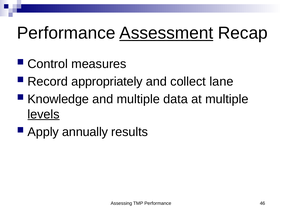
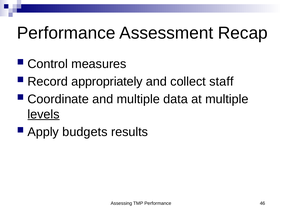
Assessment underline: present -> none (166, 33)
lane: lane -> staff (221, 81)
Knowledge: Knowledge -> Coordinate (58, 99)
annually: annually -> budgets (85, 132)
